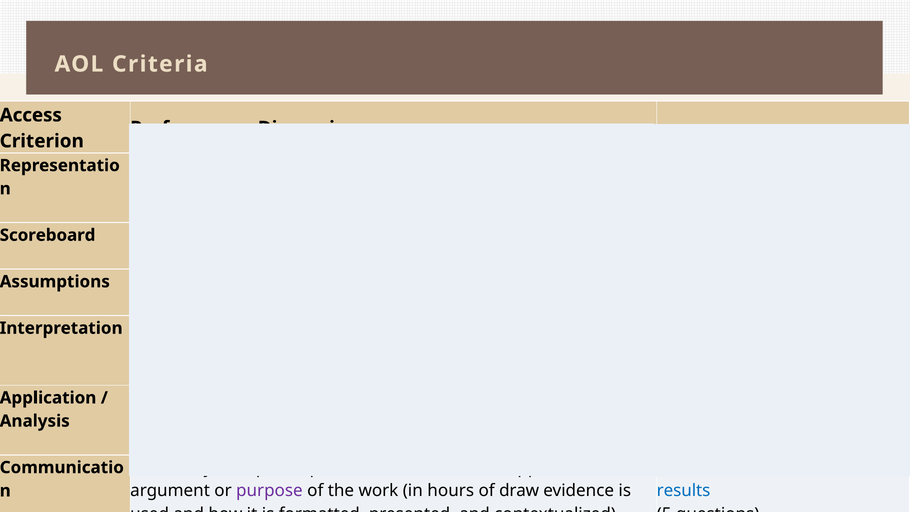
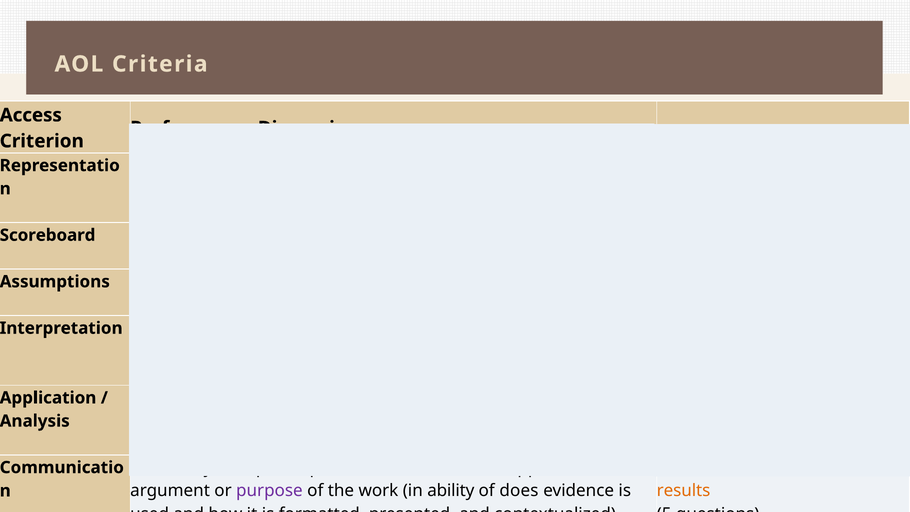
in hours: hours -> ability (451, 491)
of draw: draw -> does (519, 491)
results colour: blue -> orange (684, 491)
